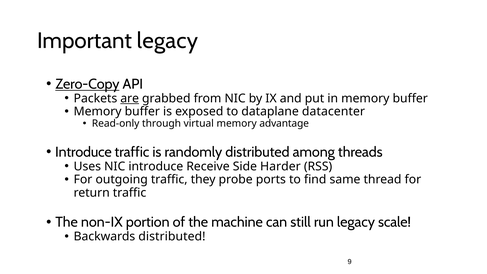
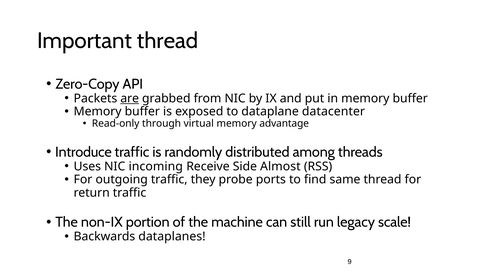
Important legacy: legacy -> thread (168, 41)
Zero-Copy underline: present -> none (87, 84)
NIC introduce: introduce -> incoming (156, 166)
Harder: Harder -> Almost (280, 166)
Backwards distributed: distributed -> dataplanes (172, 236)
